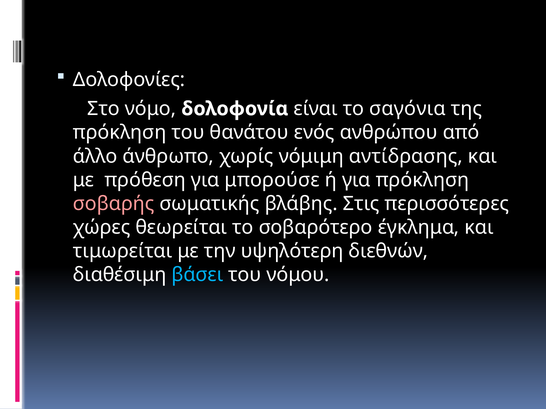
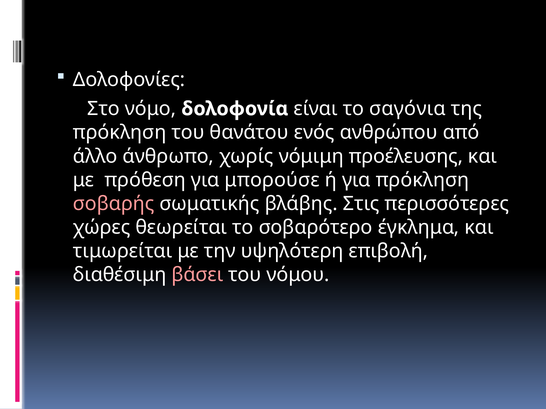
αντίδρασης: αντίδρασης -> προέλευσης (406, 156)
διεθνών: διεθνών -> επιβολή (388, 251)
βάσει colour: light blue -> pink (197, 275)
